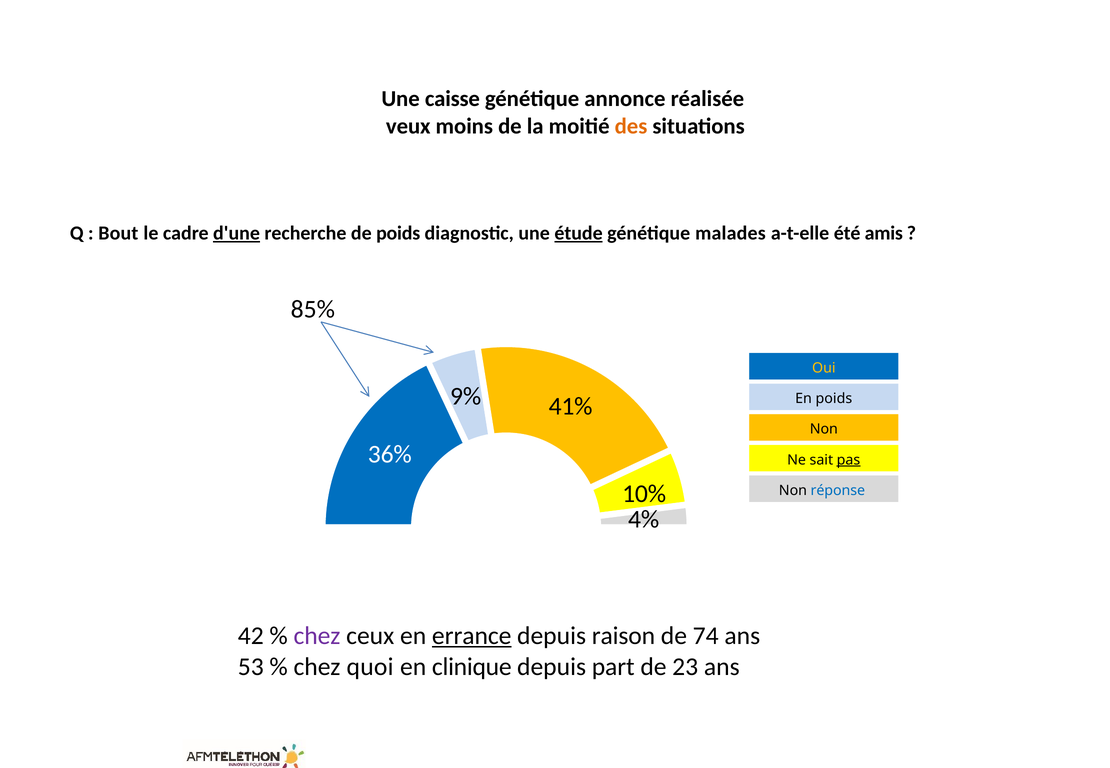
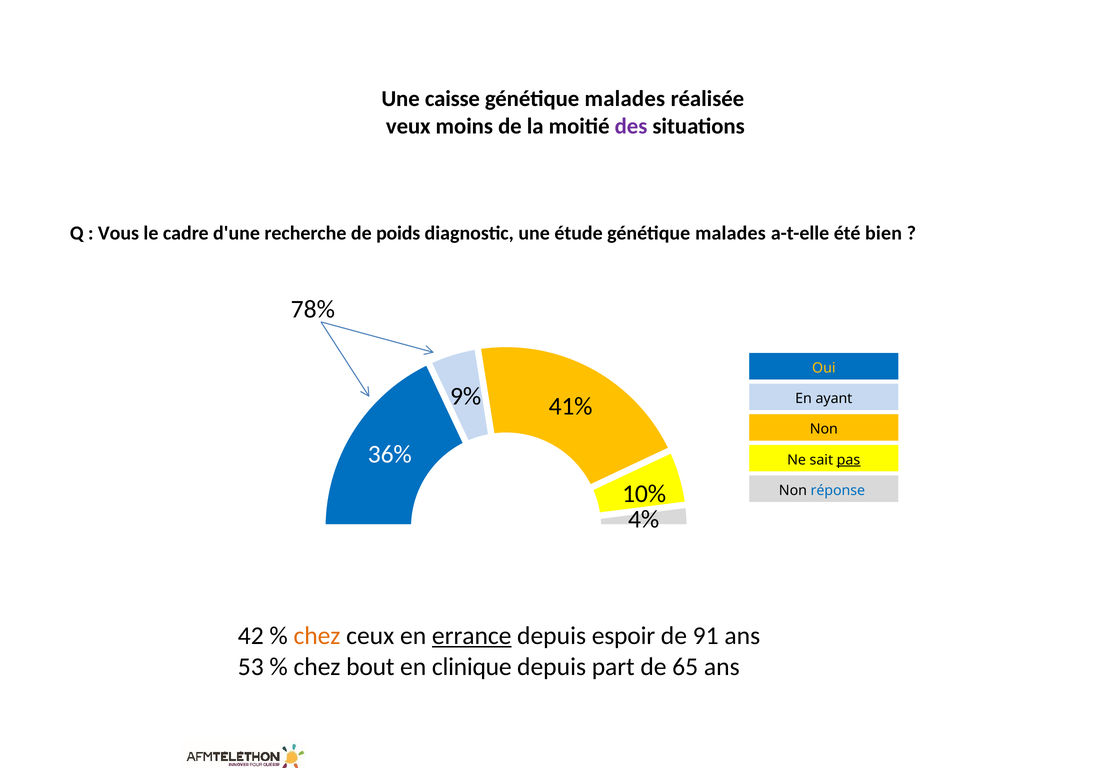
annonce: annonce -> malades (625, 99)
des colour: orange -> purple (631, 126)
Bout: Bout -> Vous (118, 233)
d'une underline: present -> none (237, 233)
étude underline: present -> none (579, 233)
amis: amis -> bien (884, 233)
85%: 85% -> 78% (313, 310)
En poids: poids -> ayant (834, 399)
chez colour: purple -> orange (317, 636)
raison: raison -> espoir (623, 636)
74: 74 -> 91 (706, 636)
quoi: quoi -> bout (370, 667)
23: 23 -> 65 (685, 667)
